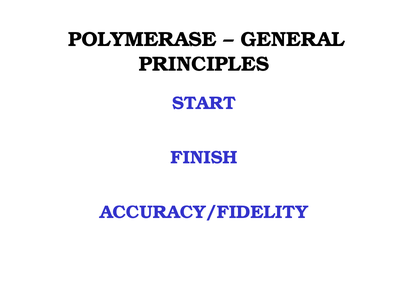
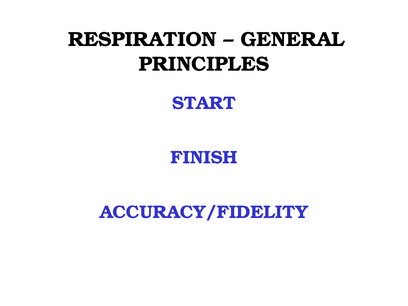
POLYMERASE: POLYMERASE -> RESPIRATION (142, 39)
